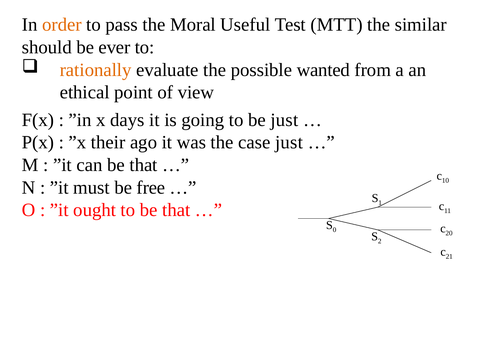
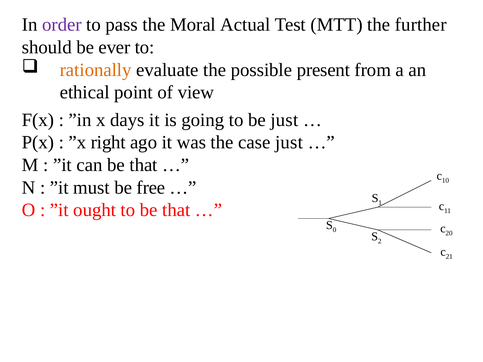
order colour: orange -> purple (62, 25)
Useful: Useful -> Actual (245, 25)
similar: similar -> further (421, 25)
wanted: wanted -> present (323, 70)
their: their -> right (108, 143)
